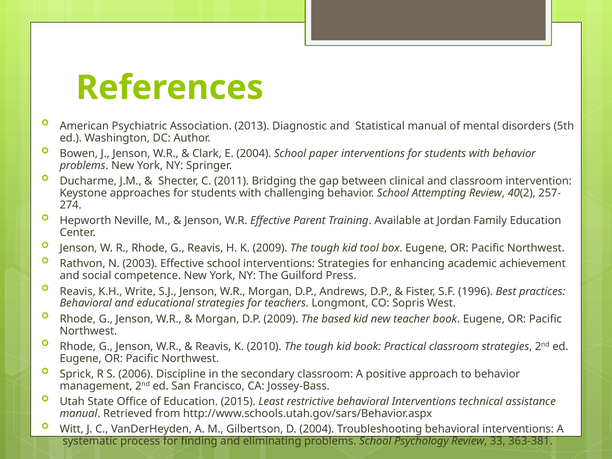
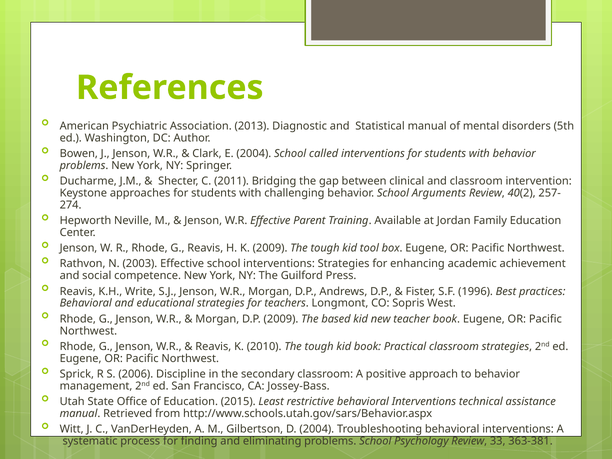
paper: paper -> called (324, 154)
Attempting: Attempting -> Arguments (439, 193)
